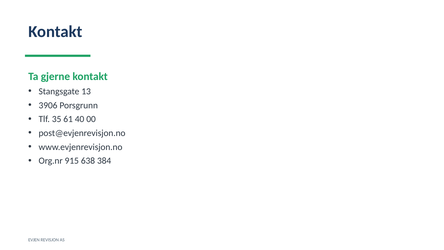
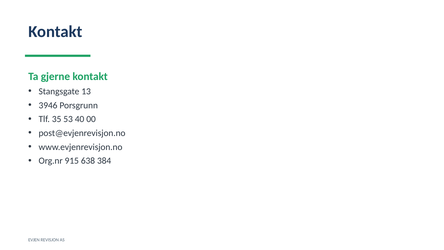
3906: 3906 -> 3946 (48, 105)
61: 61 -> 53 (68, 119)
